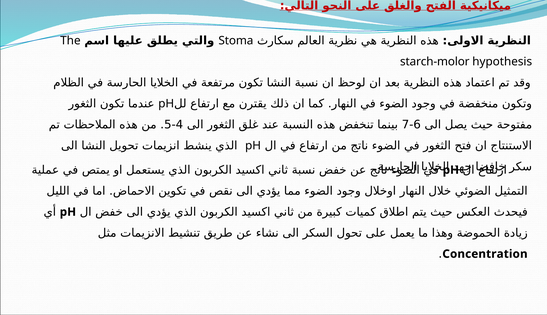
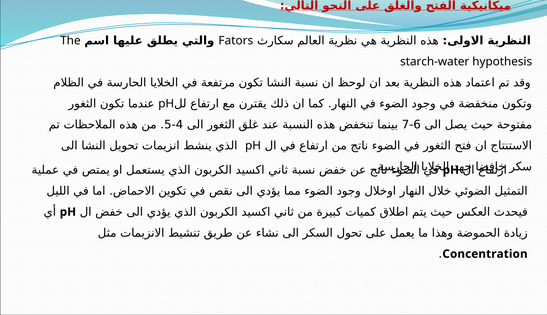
Stoma: Stoma -> Fators (236, 41)
starch-molor: starch-molor -> starch-water (435, 62)
